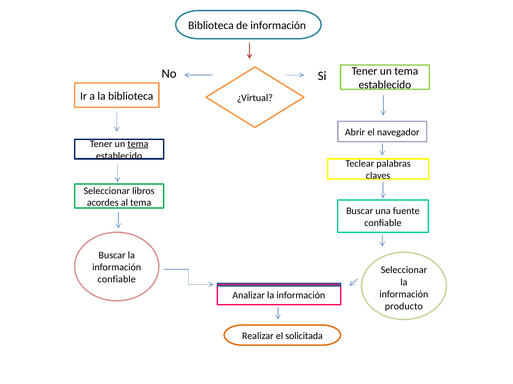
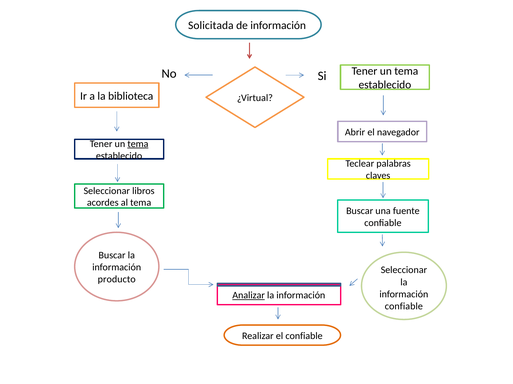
Biblioteca: Biblioteca -> Solicitada (211, 25)
confiable: confiable -> producto (117, 280)
Analizar underline: none -> present (249, 296)
producto: producto -> confiable (404, 307)
el solicitada: solicitada -> confiable (304, 336)
